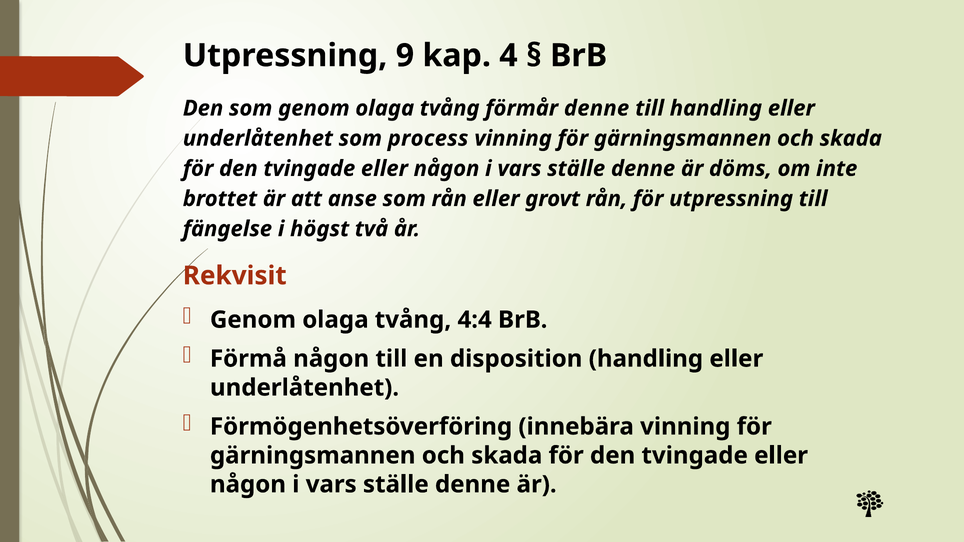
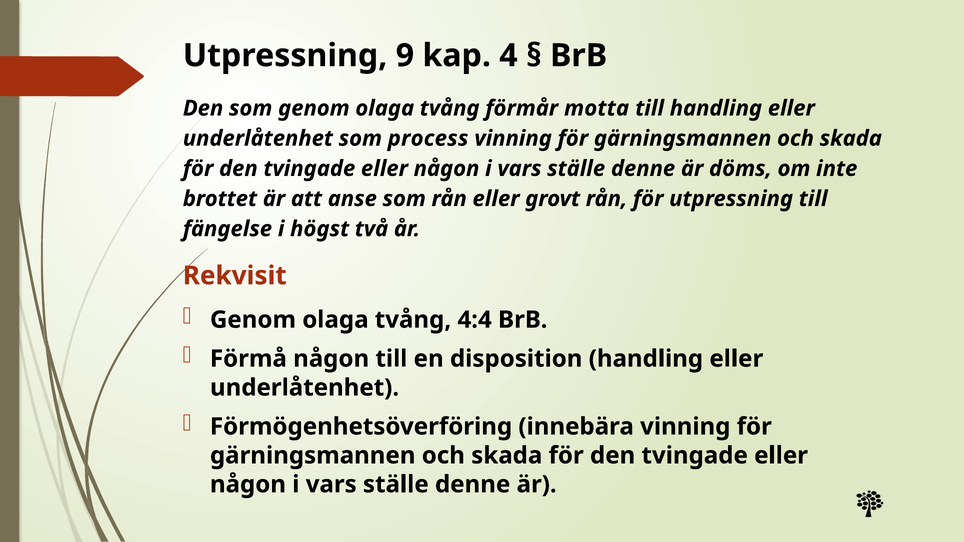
förmår denne: denne -> motta (597, 108)
